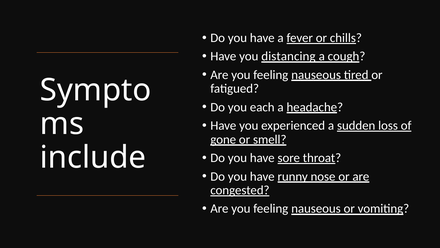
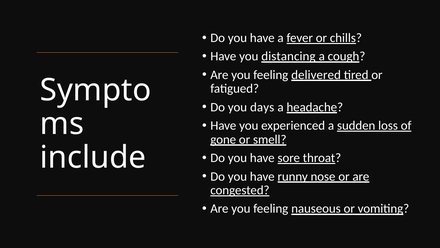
nauseous: nauseous -> delivered (316, 75)
each: each -> days (262, 107)
